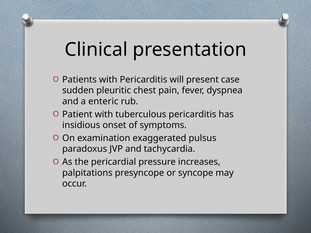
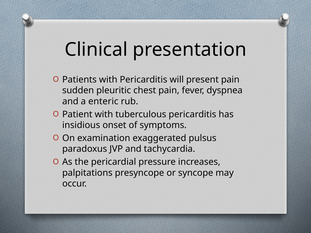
present case: case -> pain (230, 80)
